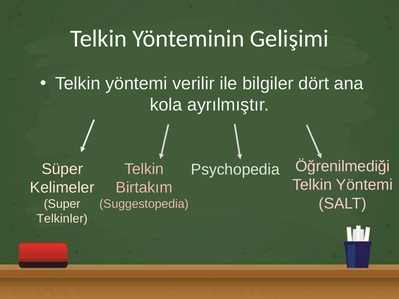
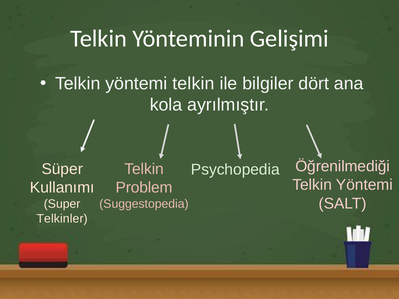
yöntemi verilir: verilir -> telkin (193, 84)
Kelimeler: Kelimeler -> Kullanımı (62, 188)
Birtakım: Birtakım -> Problem (144, 188)
